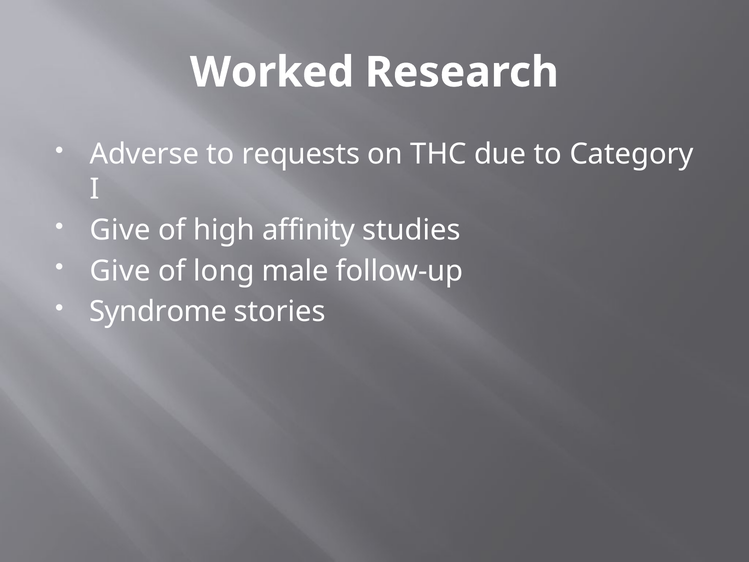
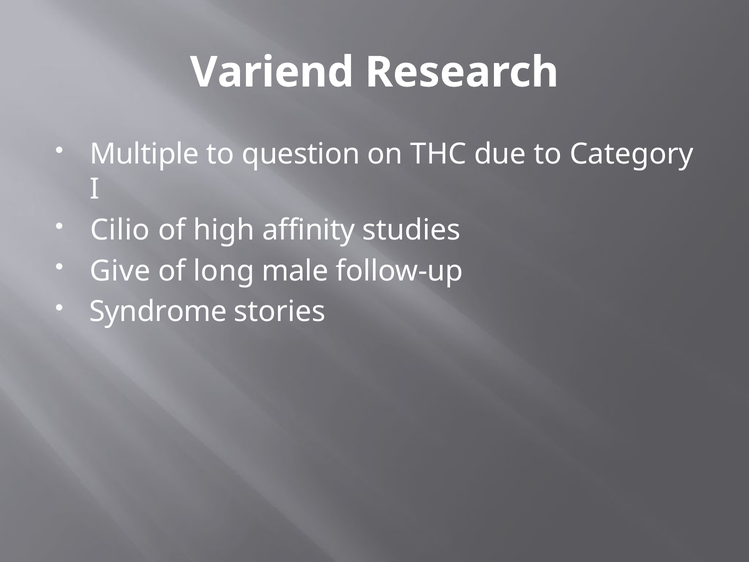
Worked: Worked -> Variend (272, 72)
Adverse: Adverse -> Multiple (144, 154)
requests: requests -> question (301, 154)
Give: Give -> Cilio (120, 230)
